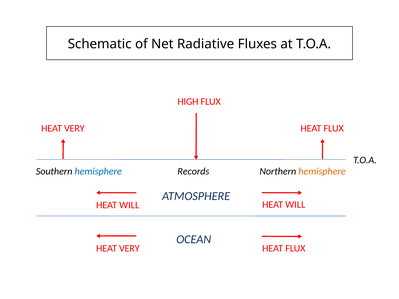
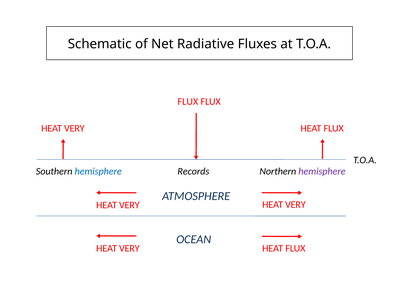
HIGH: HIGH -> FLUX (188, 102)
hemisphere colour: orange -> purple (322, 172)
WILL: WILL -> VERY (295, 205)
WILL: WILL -> VERY (129, 205)
